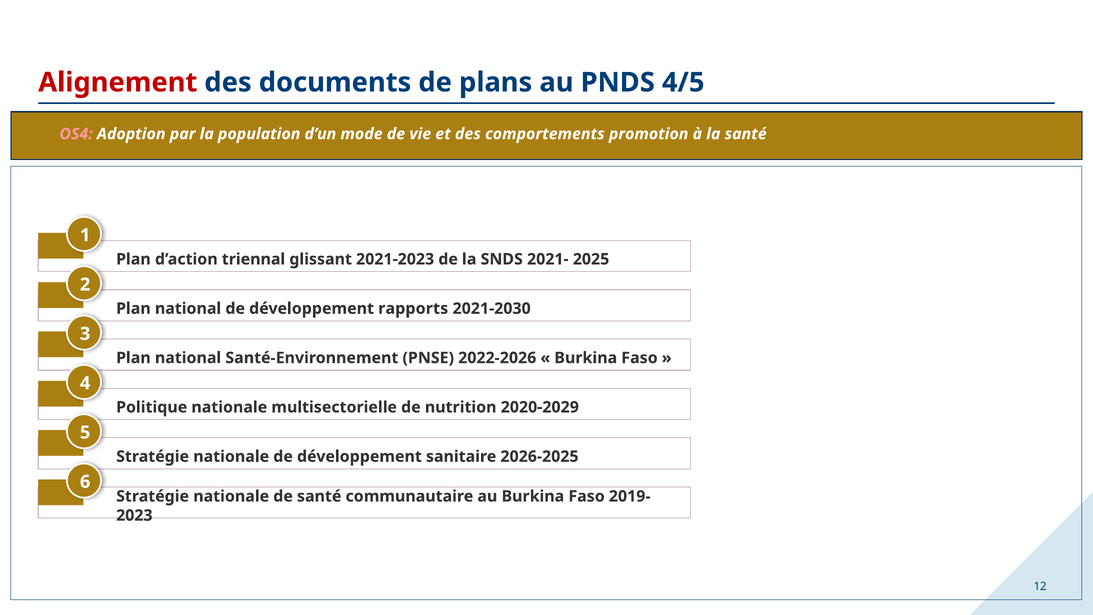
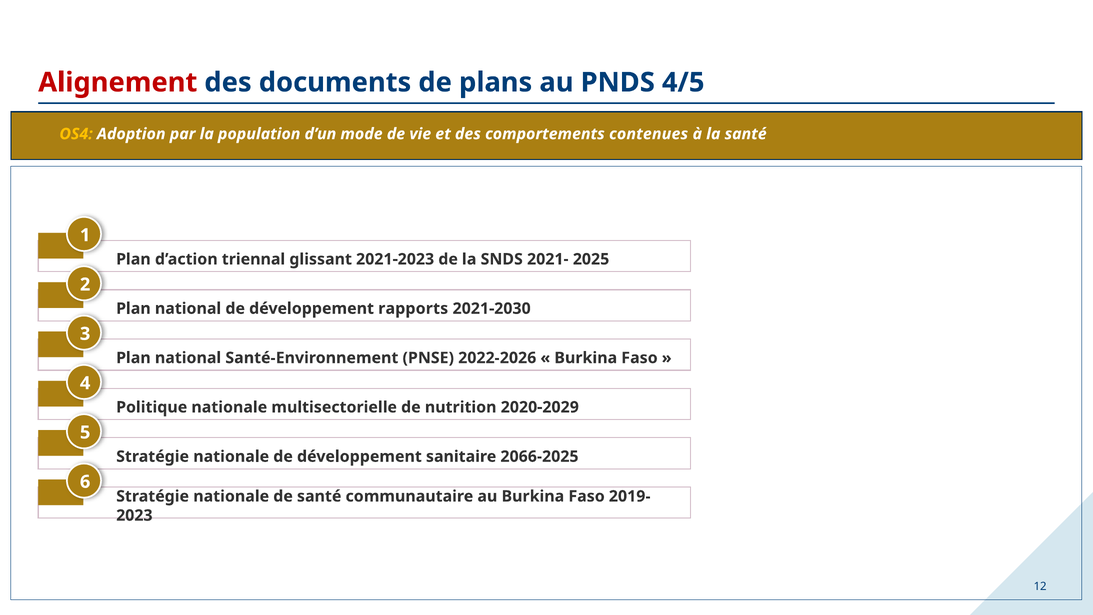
OS4 colour: pink -> yellow (76, 134)
promotion: promotion -> contenues (649, 134)
2026-2025: 2026-2025 -> 2066-2025 (539, 456)
